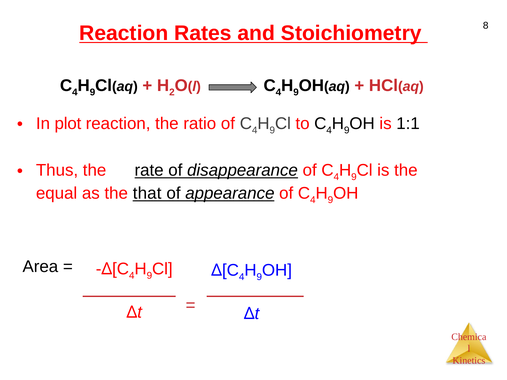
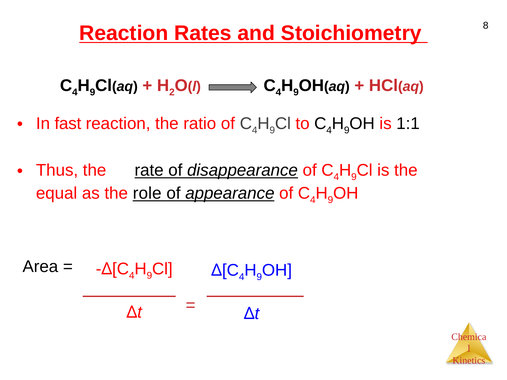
plot: plot -> fast (68, 124)
that: that -> role (147, 194)
